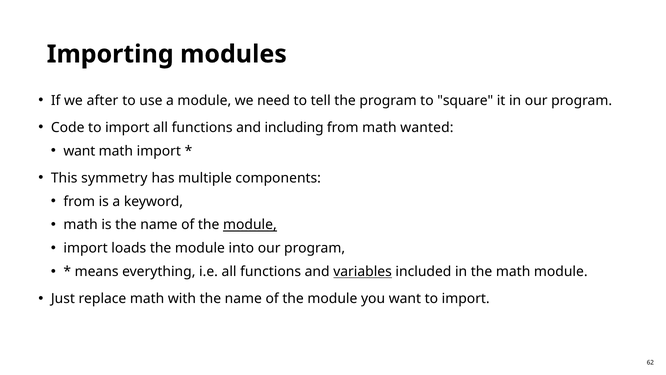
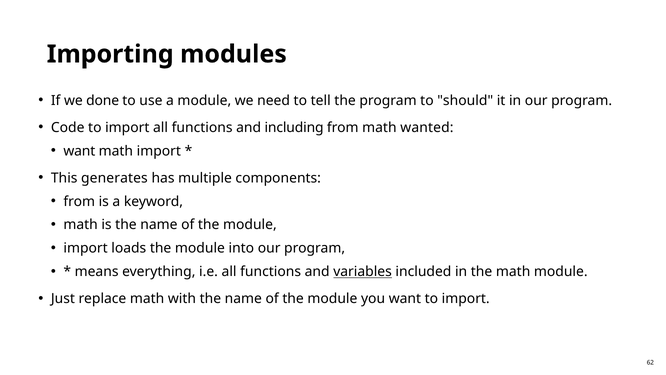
after: after -> done (103, 101)
square: square -> should (465, 101)
symmetry: symmetry -> generates (114, 178)
module underline: present -> none (250, 225)
